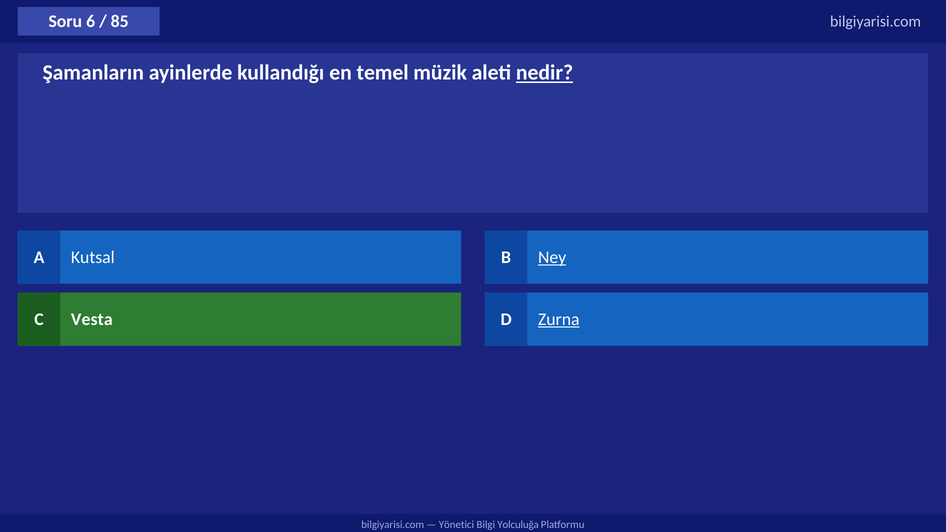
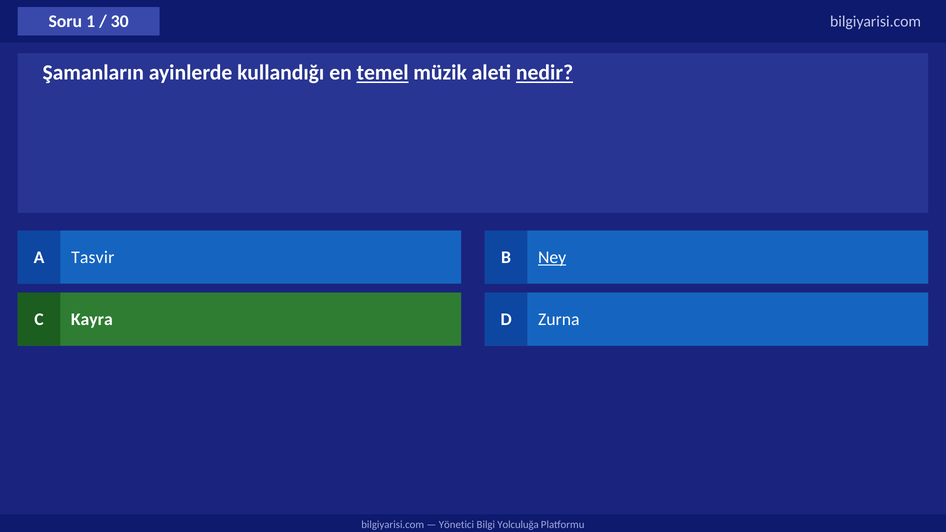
6: 6 -> 1 (91, 22)
85: 85 -> 30 (120, 22)
temel underline: none -> present (383, 73)
Kutsal: Kutsal -> Tasvir (93, 257)
Vesta: Vesta -> Kayra (92, 319)
Zurna underline: present -> none (559, 319)
